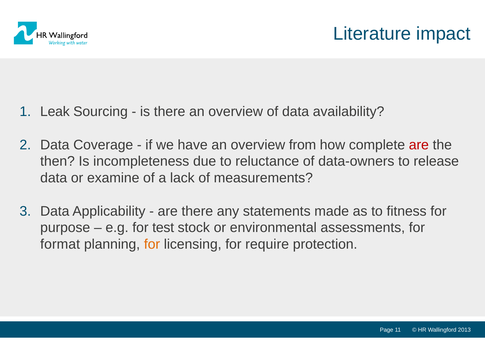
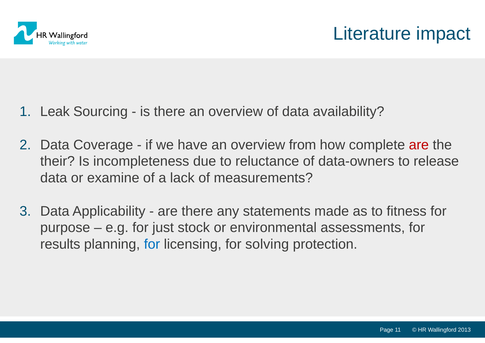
then: then -> their (58, 161)
test: test -> just (163, 228)
format: format -> results (60, 244)
for colour: orange -> blue (152, 244)
require: require -> solving (267, 244)
